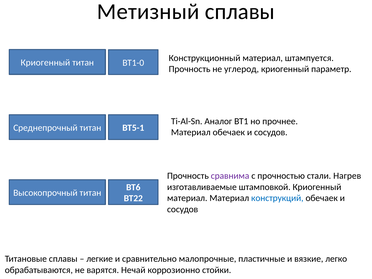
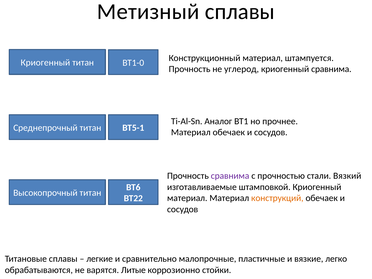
криогенный параметр: параметр -> сравнима (331, 69)
Нагрев: Нагрев -> Вязкий (347, 176)
конструкций colour: blue -> orange (277, 198)
Нечай: Нечай -> Литые (133, 270)
